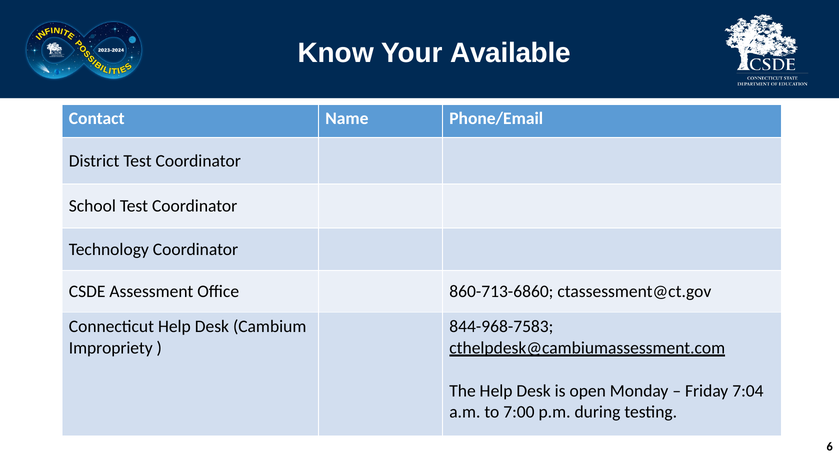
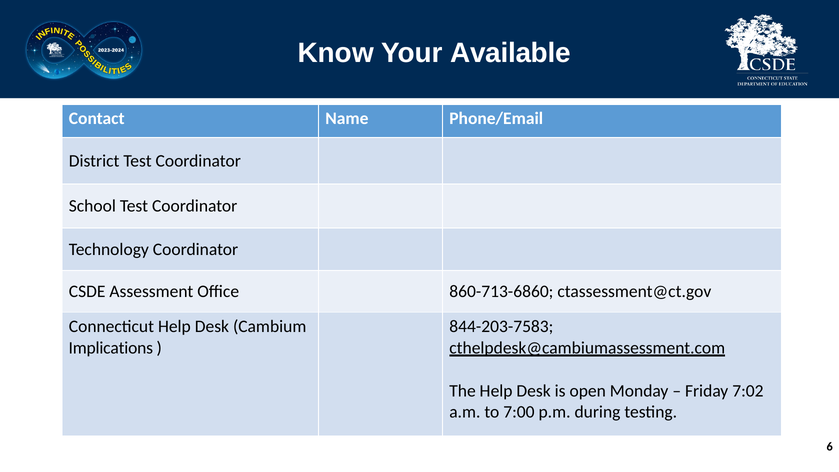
844-968-7583: 844-968-7583 -> 844-203-7583 (501, 327)
Impropriety: Impropriety -> Implications (111, 348)
7:04: 7:04 -> 7:02 (748, 391)
